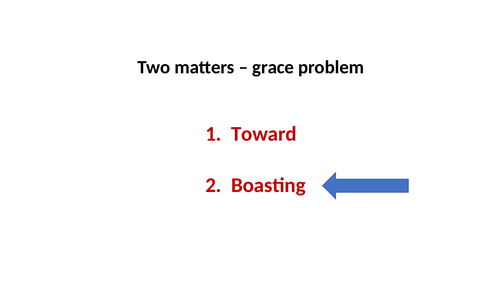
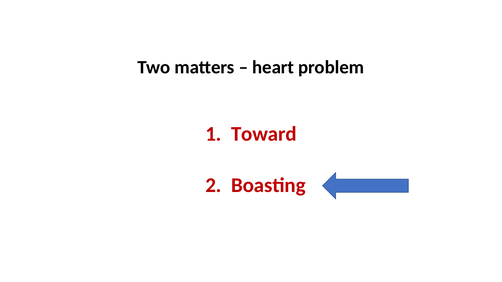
grace: grace -> heart (273, 68)
